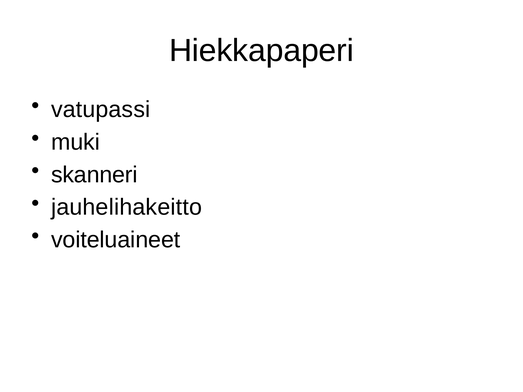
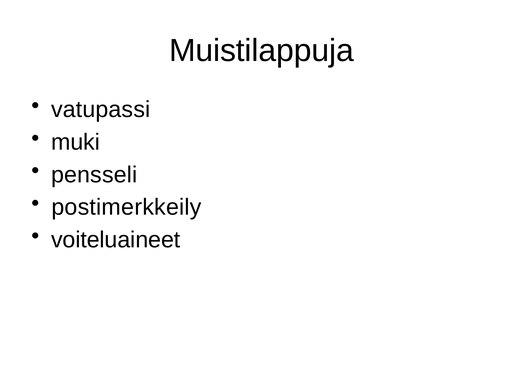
Hiekkapaperi: Hiekkapaperi -> Muistilappuja (261, 51)
skanneri: skanneri -> pensseli (94, 175)
jauhelihakeitto: jauhelihakeitto -> postimerkkeily (126, 207)
